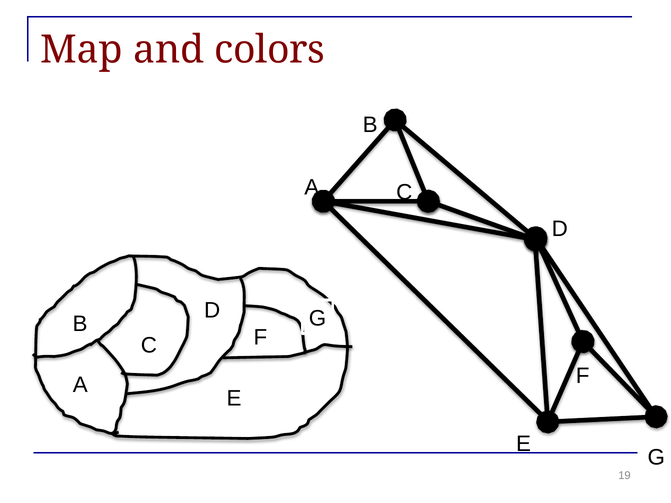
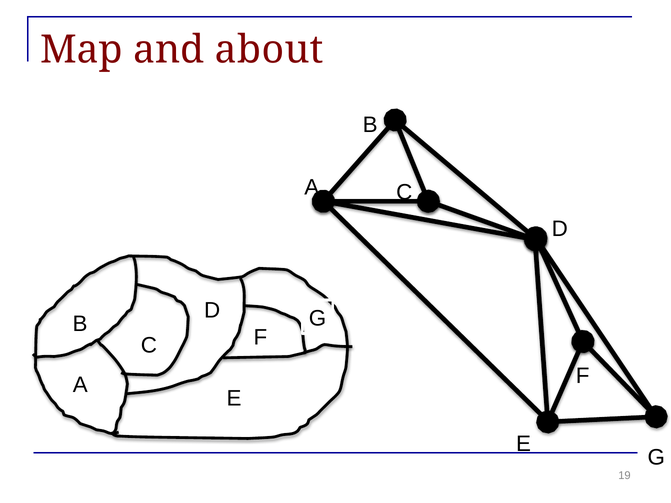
colors: colors -> about (269, 50)
